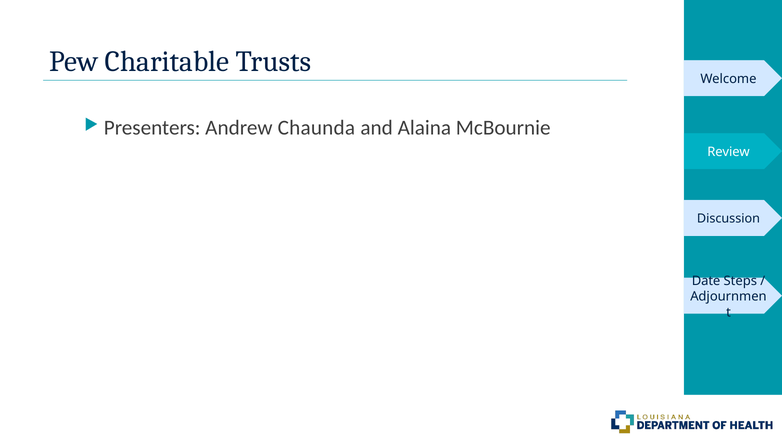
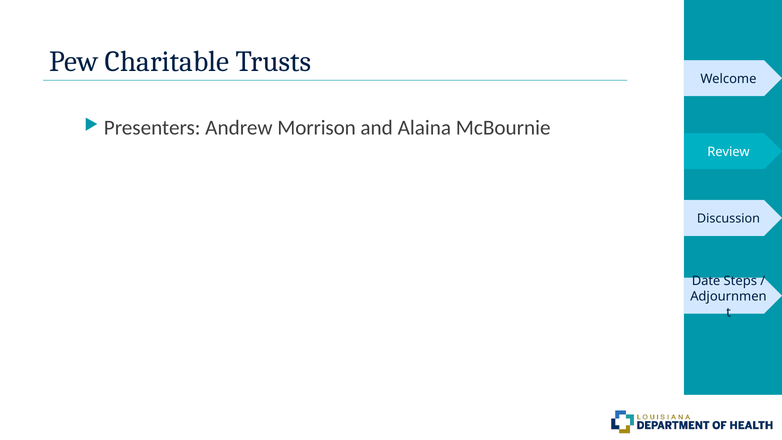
Chaunda: Chaunda -> Morrison (317, 128)
